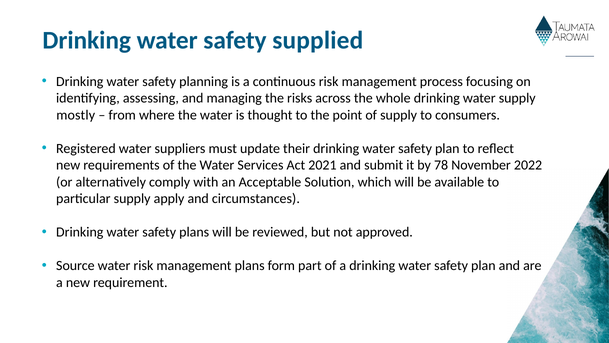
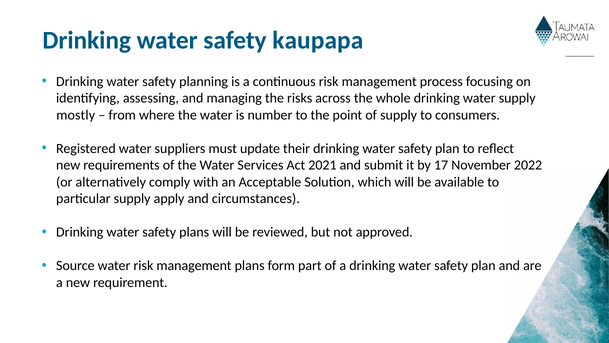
supplied: supplied -> kaupapa (318, 40)
thought: thought -> number (270, 115)
78: 78 -> 17 (441, 165)
